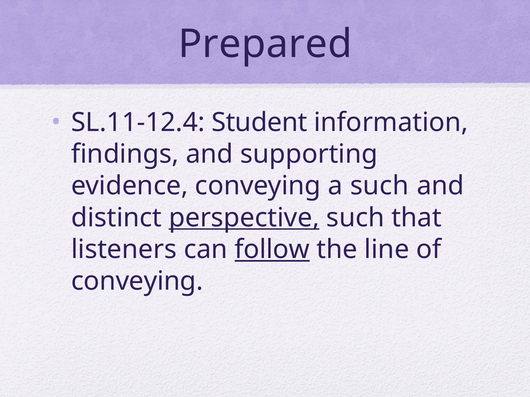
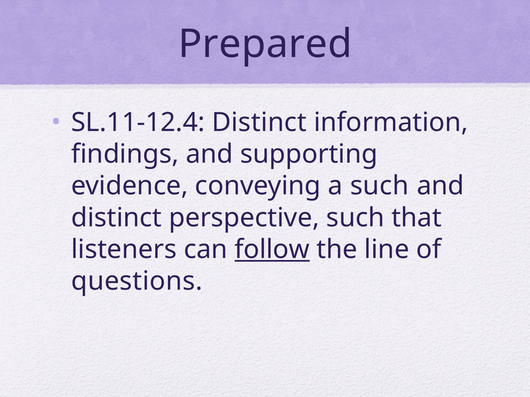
SL.11-12.4 Student: Student -> Distinct (259, 123)
perspective underline: present -> none (244, 218)
conveying: conveying -> questions (137, 282)
